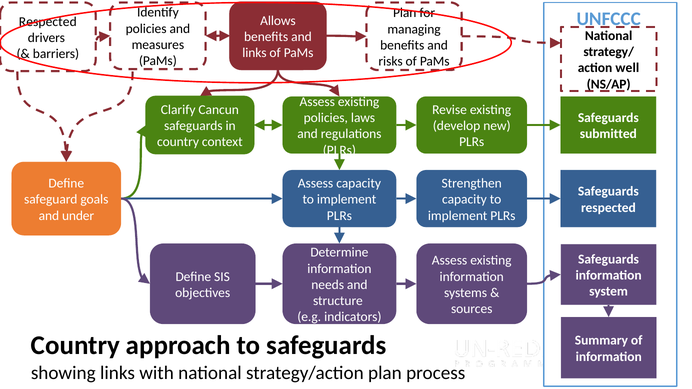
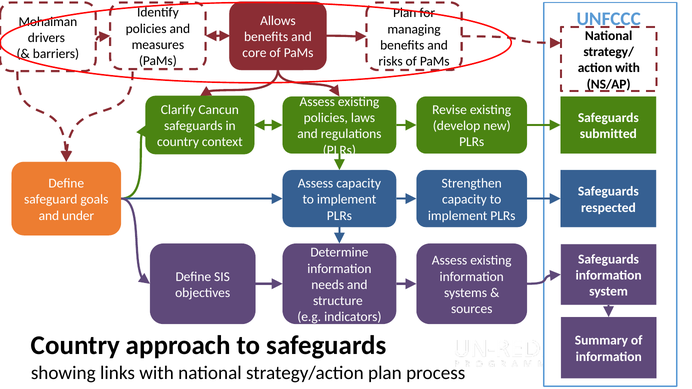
Respected: Respected -> Mohaiman (48, 22)
links: links -> core (254, 53)
action well: well -> with (627, 68)
